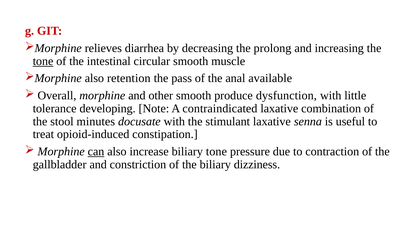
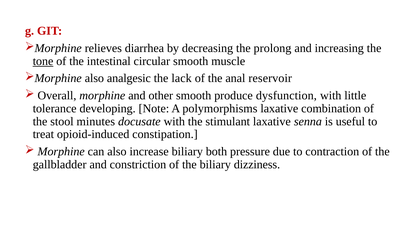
retention: retention -> analgesic (129, 78)
pass: pass -> lack (182, 78)
available: available -> reservoir (270, 78)
contraindicated: contraindicated -> polymorphisms (220, 109)
can underline: present -> none (96, 152)
biliary tone: tone -> both (216, 152)
